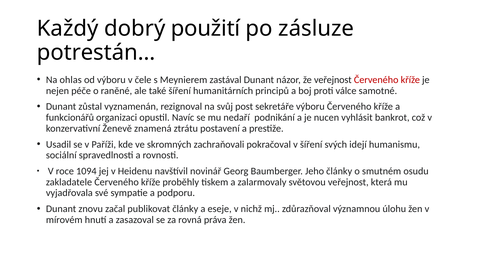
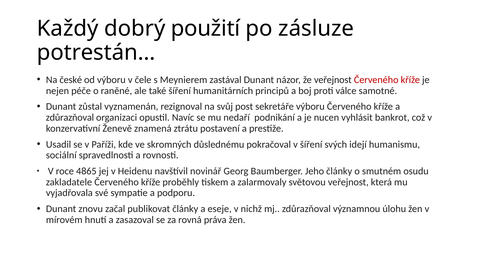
ohlas: ohlas -> české (71, 80)
funkcionářů: funkcionářů -> zdůrazňoval (70, 118)
zachraňovali: zachraňovali -> důslednému (219, 145)
1094: 1094 -> 4865 (86, 171)
